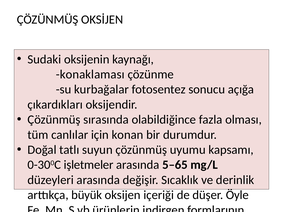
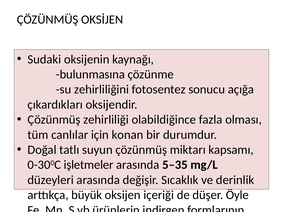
konaklaması: konaklaması -> bulunmasına (90, 74)
kurbağalar: kurbağalar -> zehirliliğini (101, 90)
sırasında: sırasında -> zehirliliği (106, 120)
uyumu: uyumu -> miktarı (188, 150)
5–65: 5–65 -> 5–35 (175, 165)
